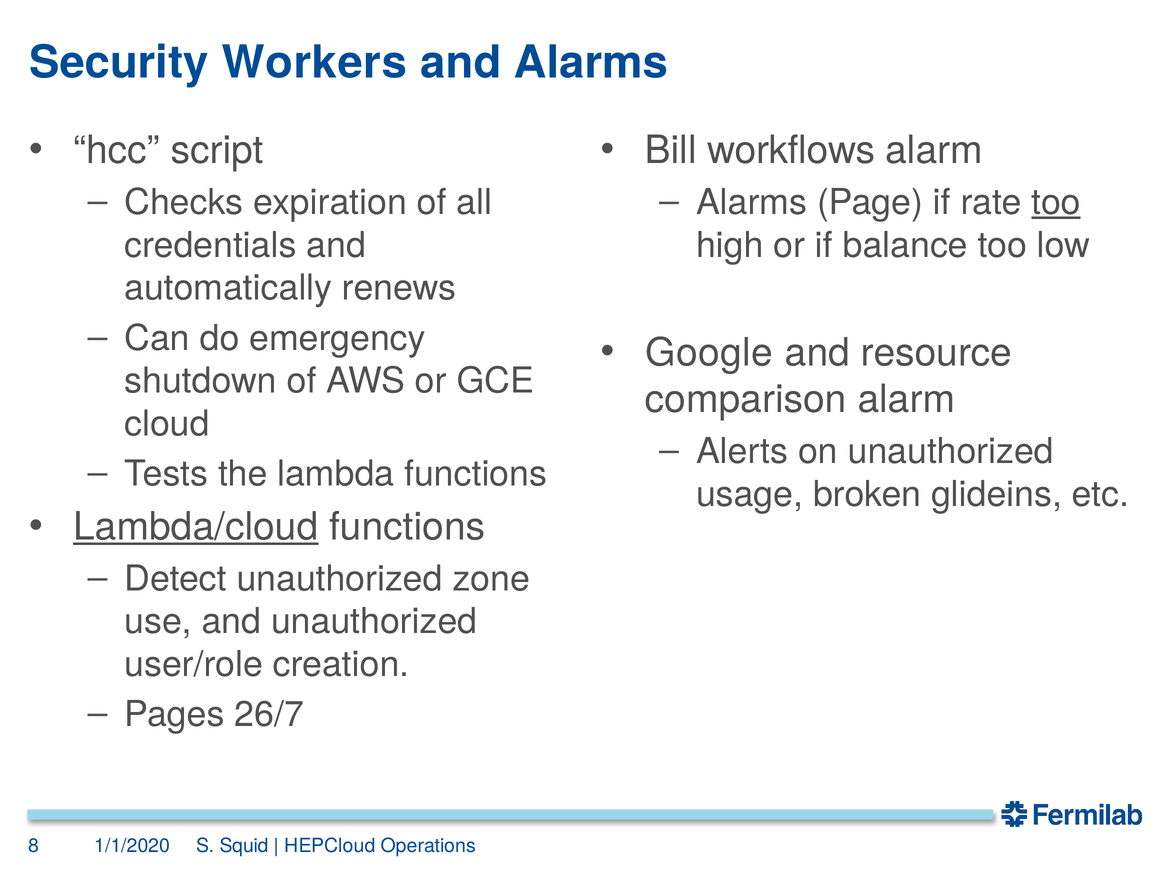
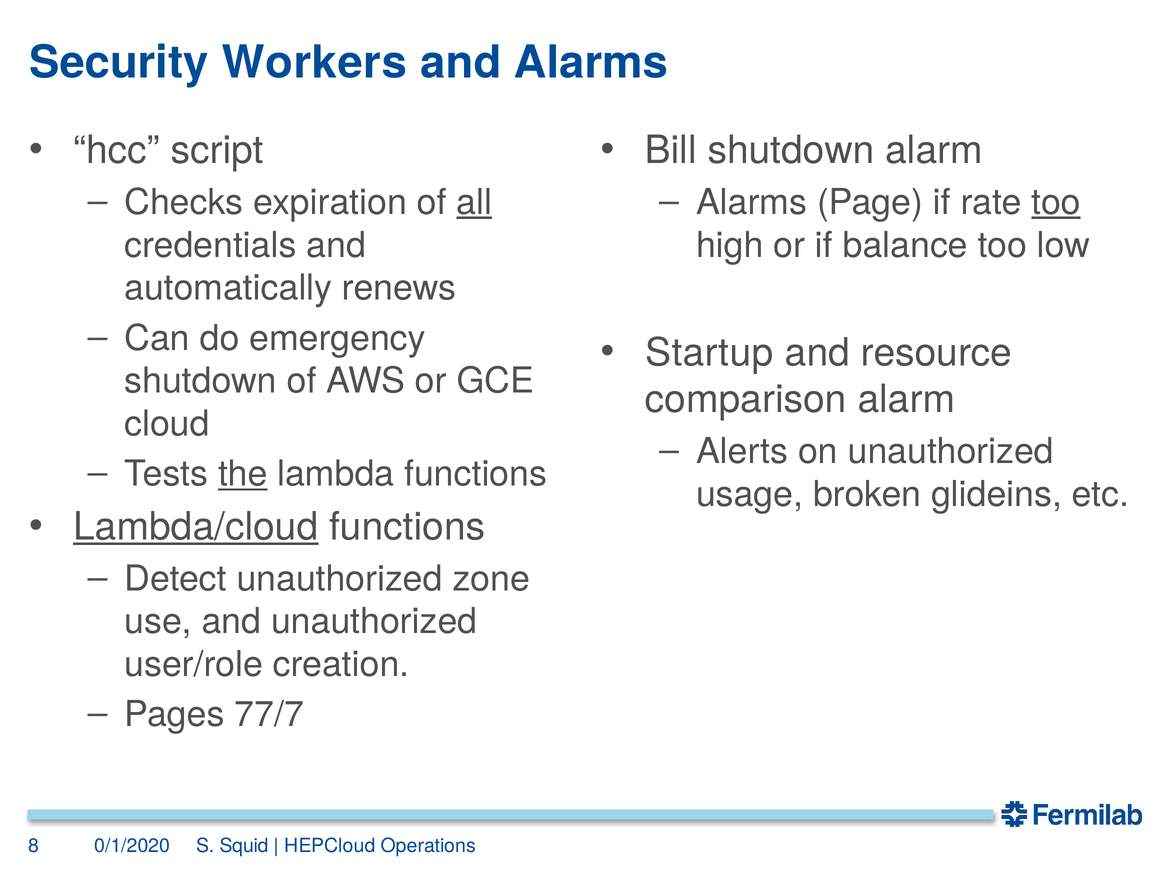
Bill workflows: workflows -> shutdown (791, 151)
all underline: none -> present (474, 202)
Google: Google -> Startup (709, 353)
the underline: none -> present (243, 474)
26/7: 26/7 -> 77/7 (269, 715)
1/1/2020: 1/1/2020 -> 0/1/2020 (132, 846)
